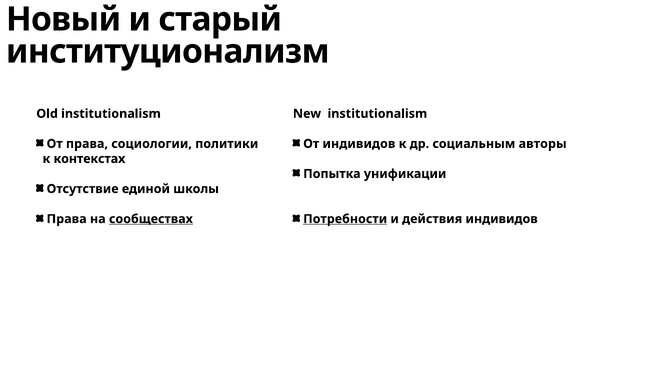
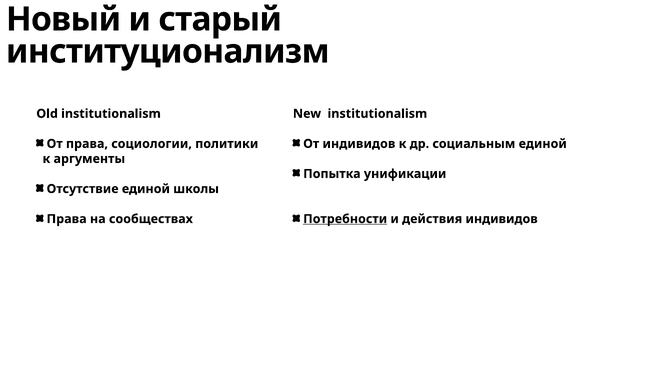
социальным авторы: авторы -> единой (543, 144)
контекстах: контекстах -> аргументы (89, 159)
сообществах underline: present -> none (151, 219)
